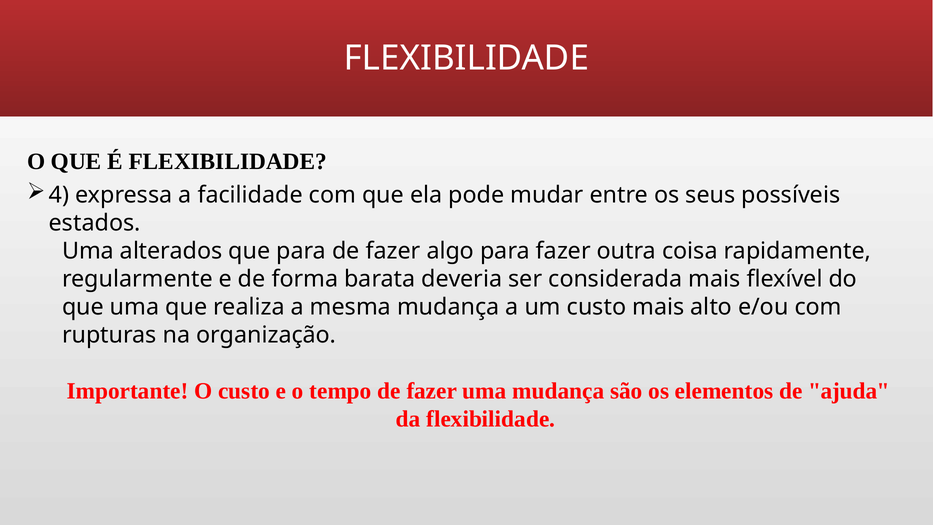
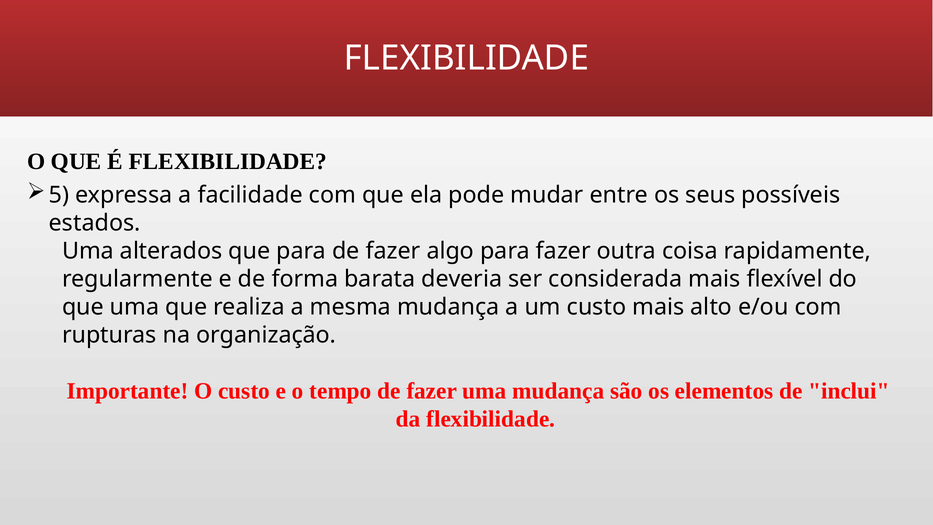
4: 4 -> 5 (59, 195)
ajuda: ajuda -> inclui (849, 391)
